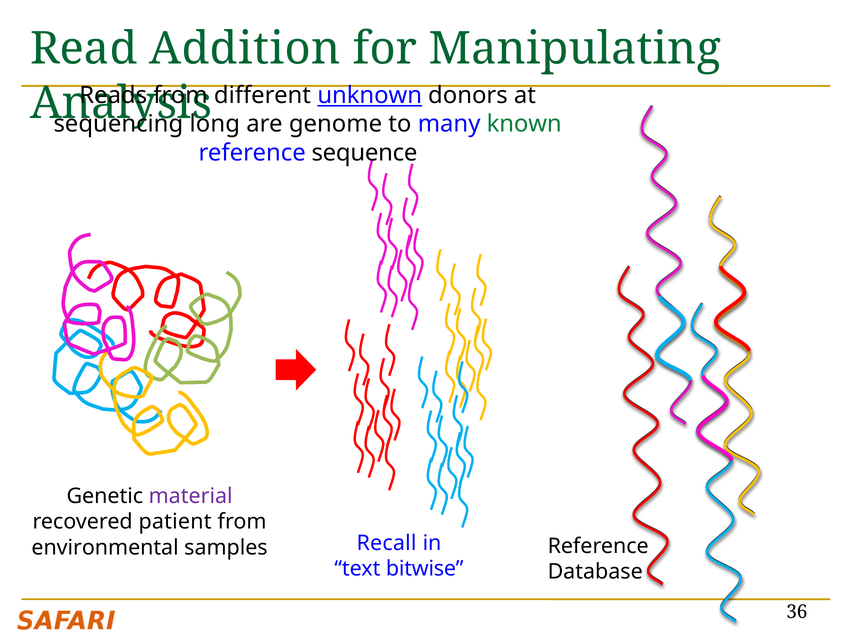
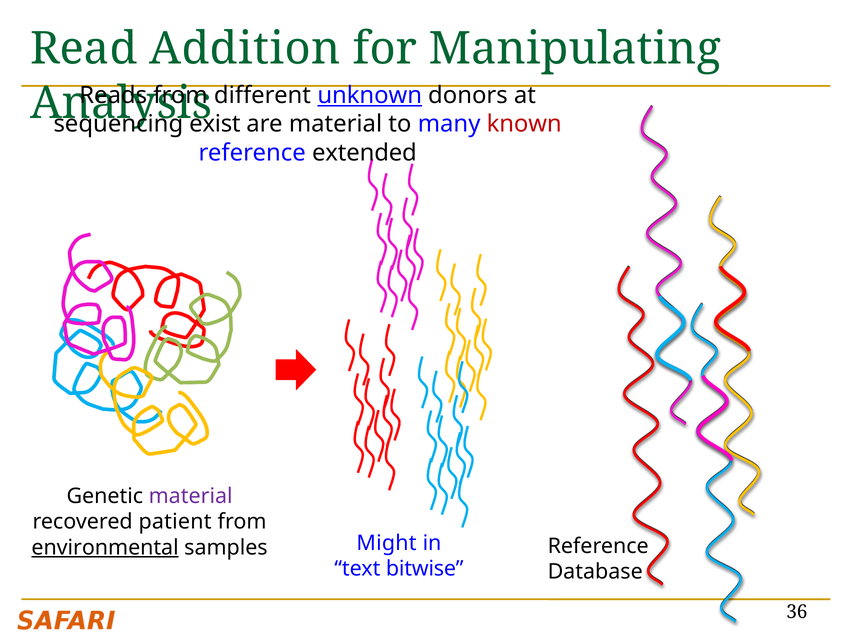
long: long -> exist (215, 124)
are genome: genome -> material (336, 124)
known colour: green -> red (524, 124)
sequence: sequence -> extended (364, 153)
Recall: Recall -> Might (387, 543)
environmental underline: none -> present (105, 548)
